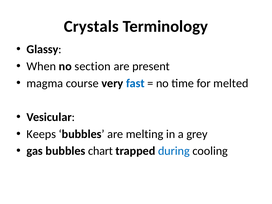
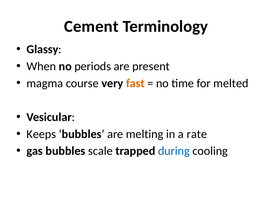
Crystals: Crystals -> Cement (91, 26)
section: section -> periods (93, 66)
fast colour: blue -> orange (135, 83)
grey: grey -> rate (197, 134)
chart: chart -> scale (100, 151)
